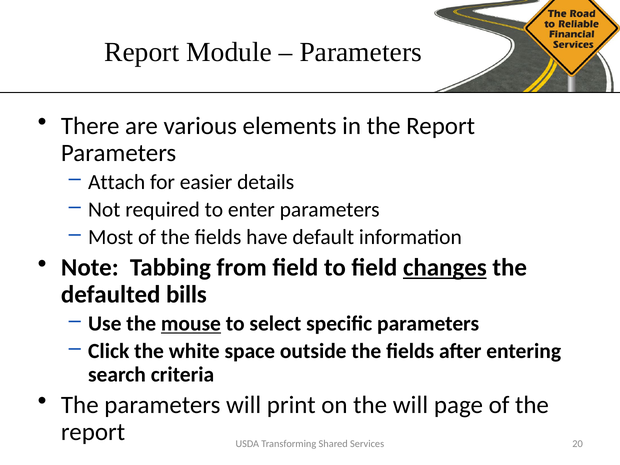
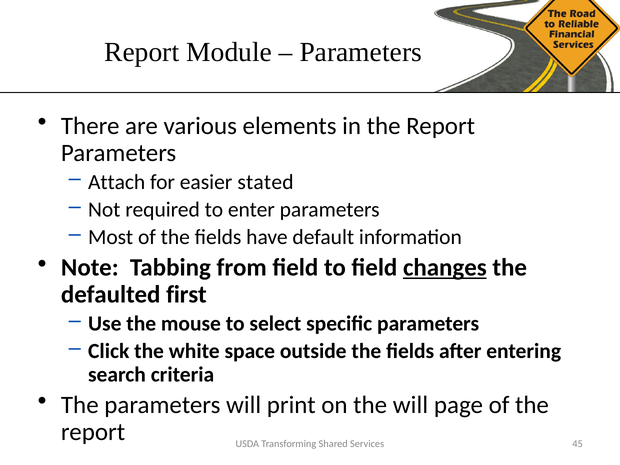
details: details -> stated (266, 182)
bills: bills -> first (186, 295)
mouse underline: present -> none (191, 324)
20: 20 -> 45 (578, 444)
